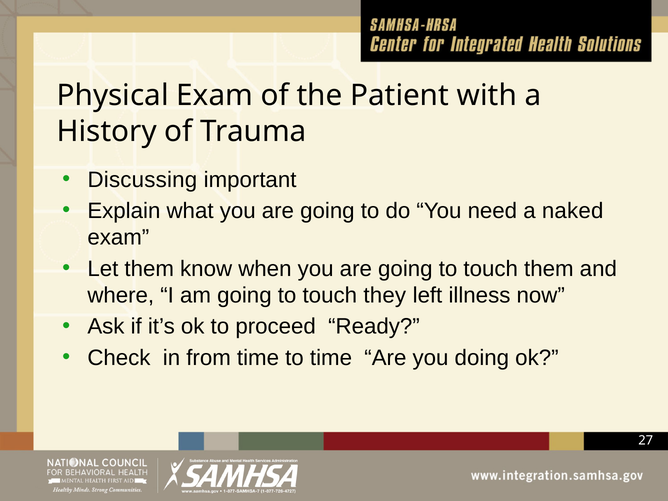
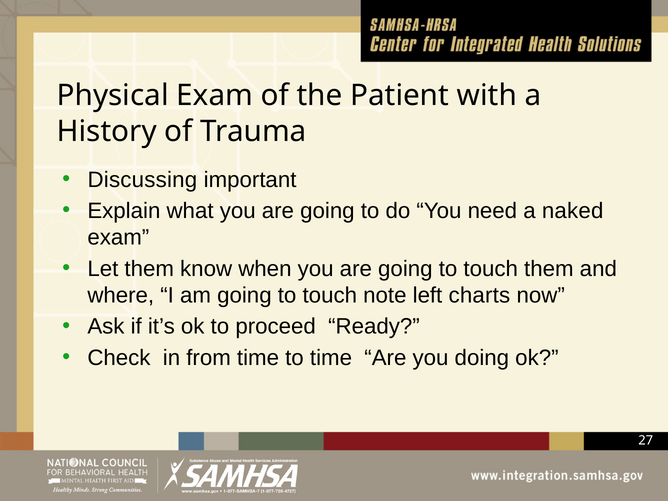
they: they -> note (385, 295)
illness: illness -> charts (479, 295)
